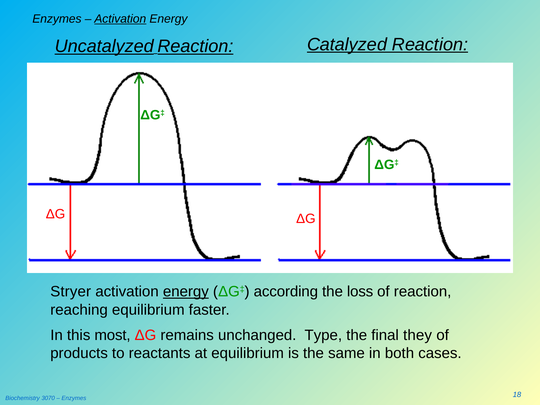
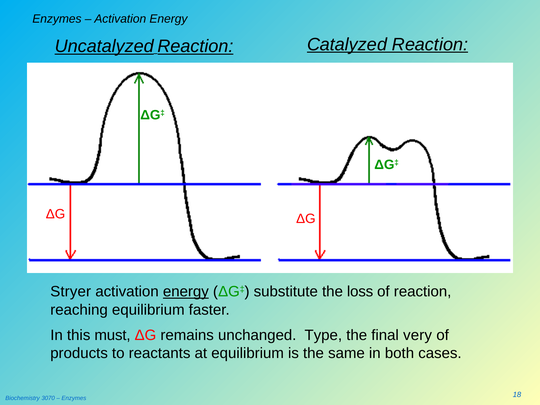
Activation underline: present -> none (120, 19)
according: according -> substitute (286, 292)
most: most -> must (112, 335)
they: they -> very (418, 335)
